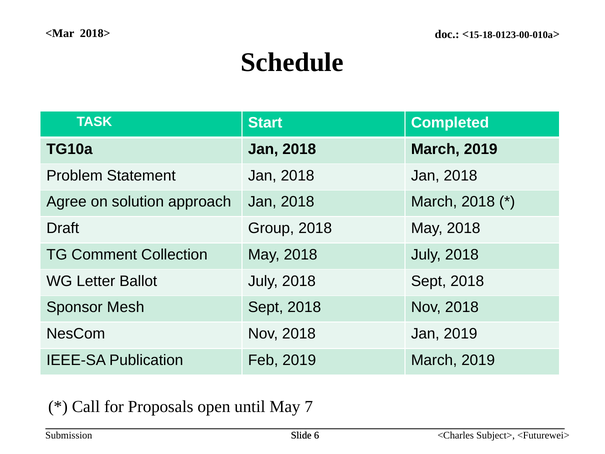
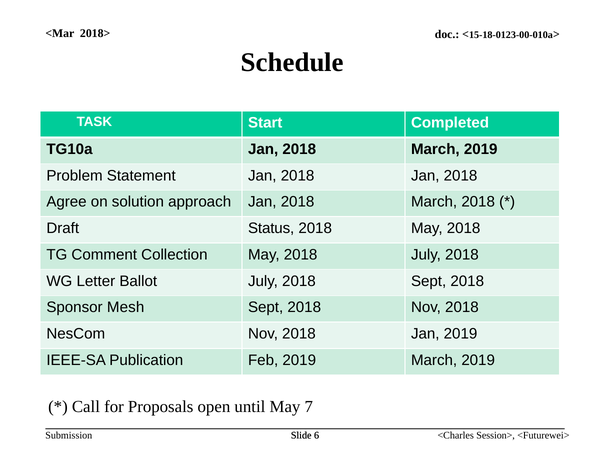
Group: Group -> Status (271, 228)
Subject>: Subject> -> Session> (496, 435)
